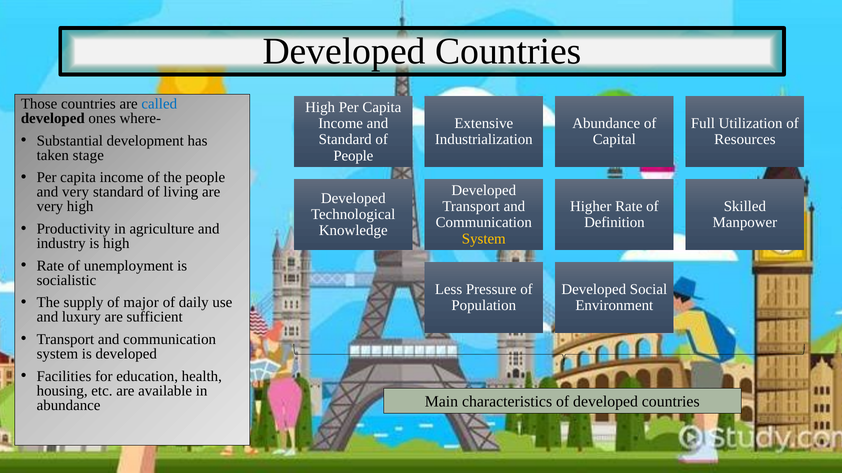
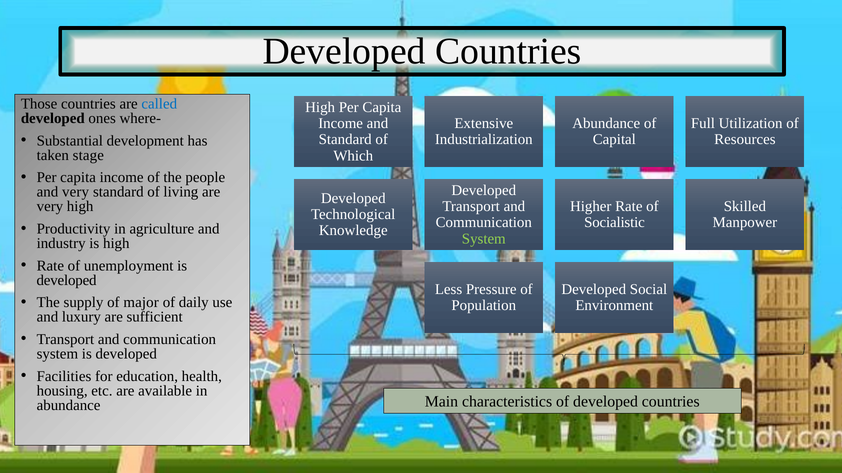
People: People -> Which (353, 156)
Definition: Definition -> Socialistic (614, 223)
System colour: yellow -> light green (484, 239)
socialistic: socialistic -> developed (67, 281)
